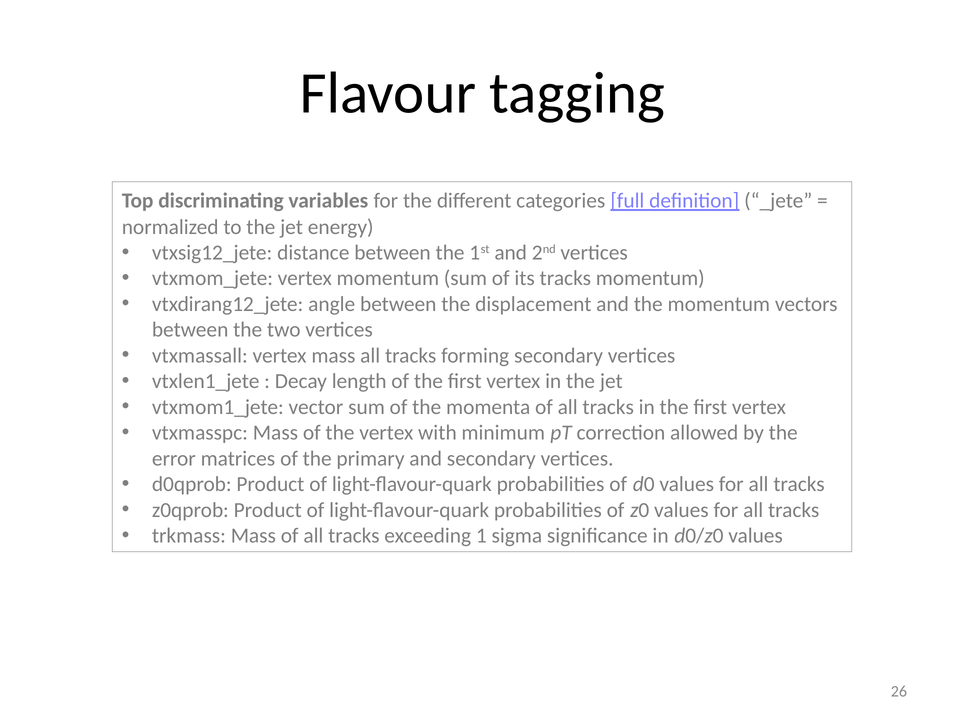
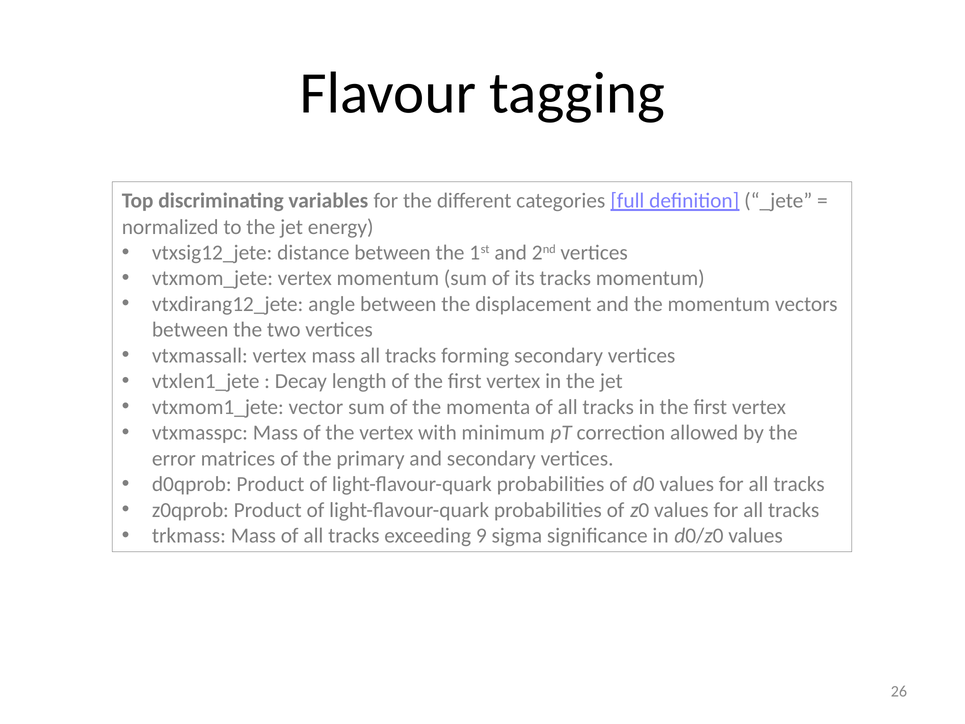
1: 1 -> 9 (481, 536)
